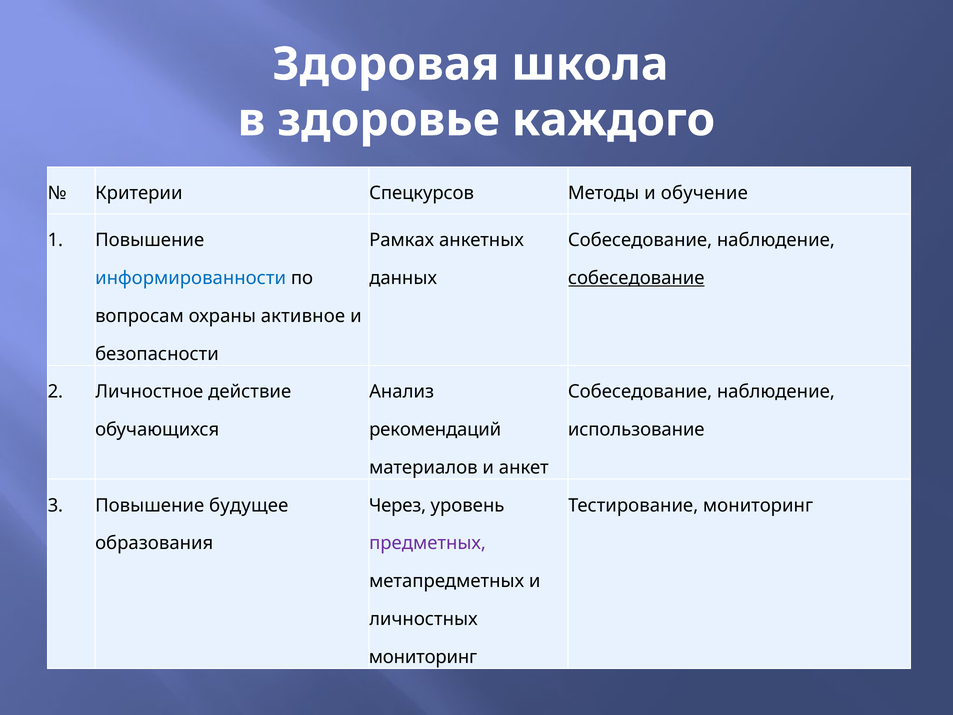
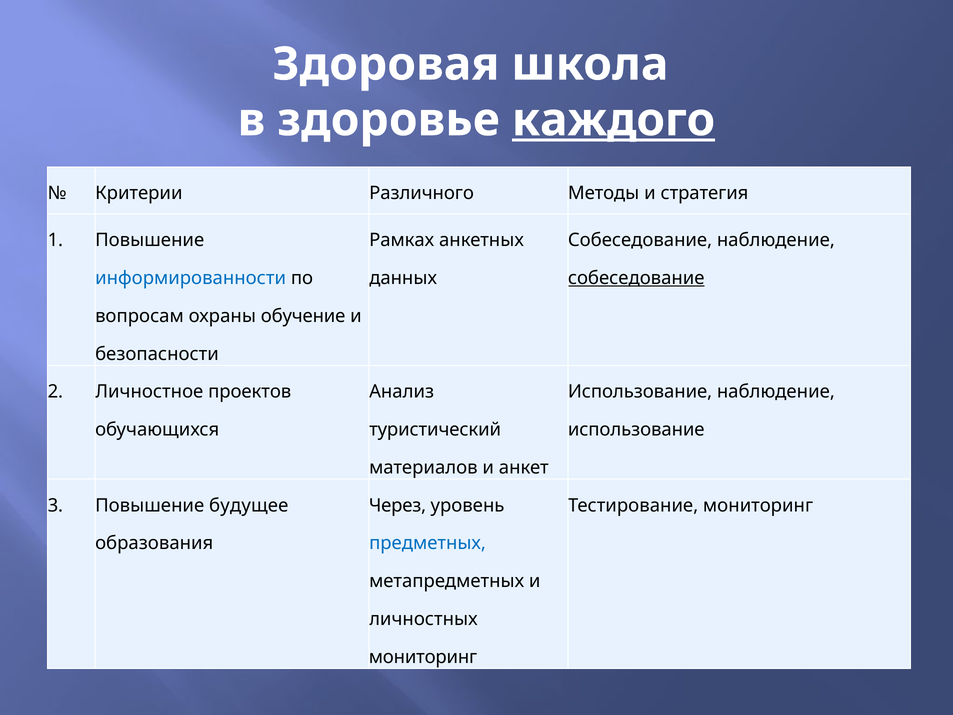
каждого underline: none -> present (614, 120)
Спецкурсов: Спецкурсов -> Различного (422, 193)
обучение: обучение -> стратегия (704, 193)
активное: активное -> обучение (303, 316)
действие: действие -> проектов (250, 392)
Собеседование: Собеседование -> Использование (640, 392)
рекомендаций: рекомендаций -> туристический (435, 430)
предметных colour: purple -> blue (428, 543)
